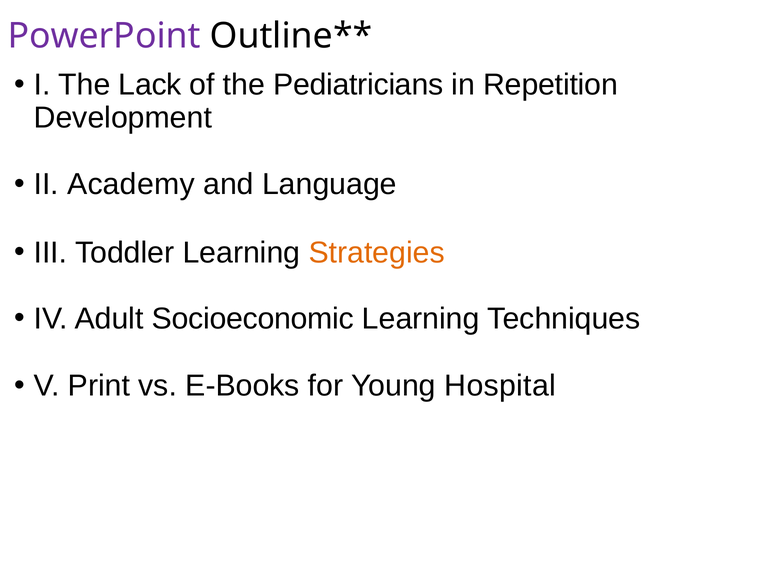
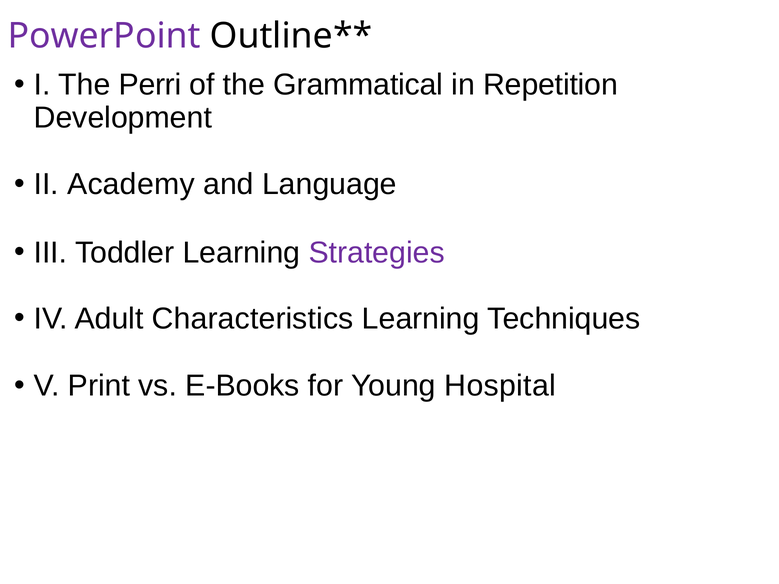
Lack: Lack -> Perri (150, 85)
Pediatricians: Pediatricians -> Grammatical (358, 85)
Strategies colour: orange -> purple (377, 253)
Socioeconomic: Socioeconomic -> Characteristics (253, 319)
